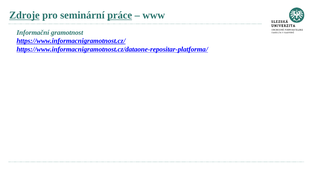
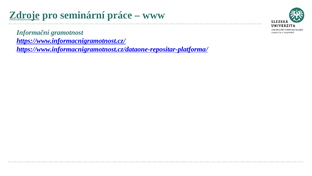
práce underline: present -> none (120, 15)
